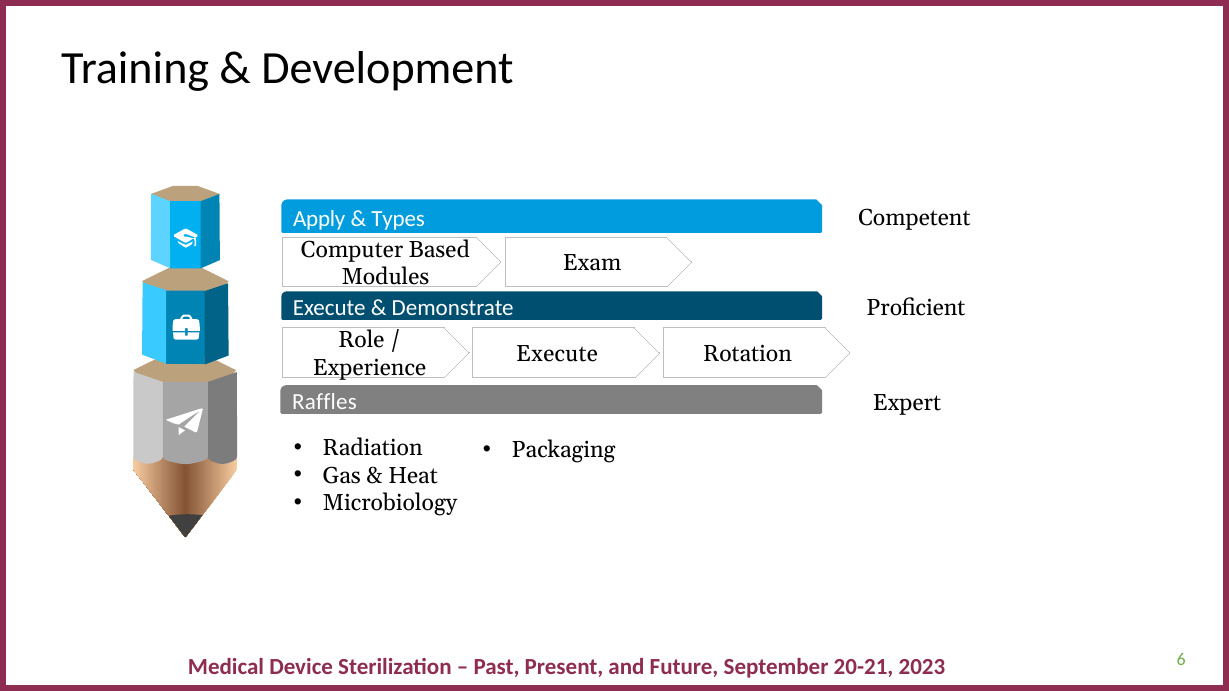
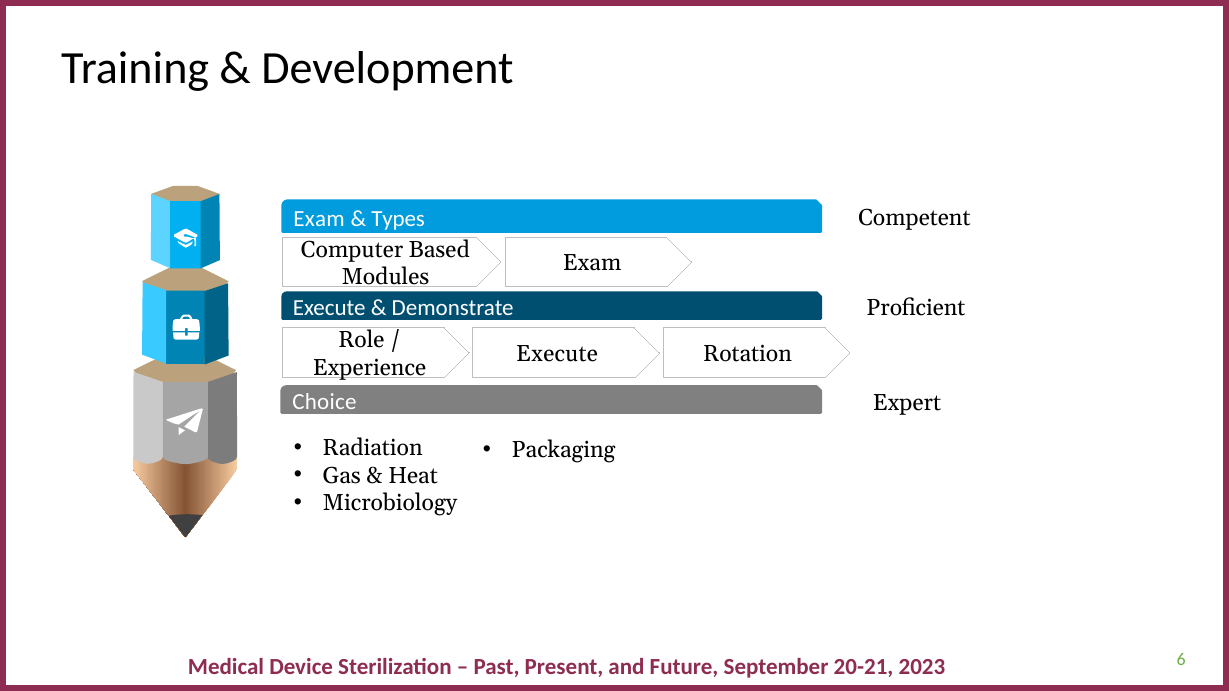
Apply: Apply -> Exam (319, 219)
Raffles: Raffles -> Choice (324, 402)
